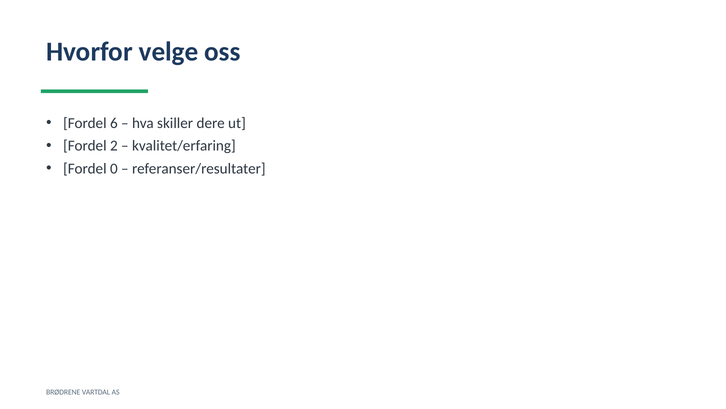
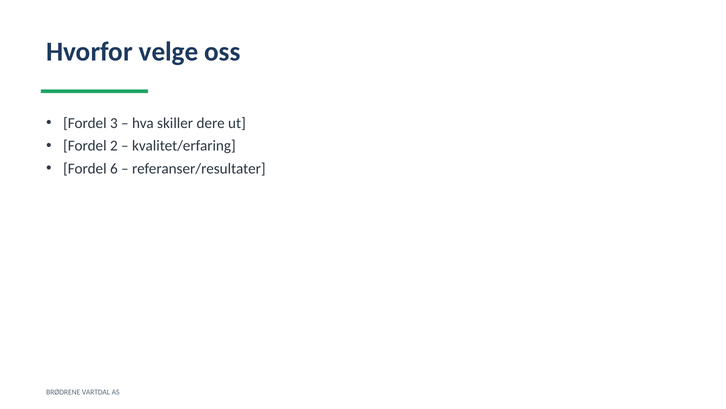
6: 6 -> 3 (114, 123)
0: 0 -> 6 (114, 168)
